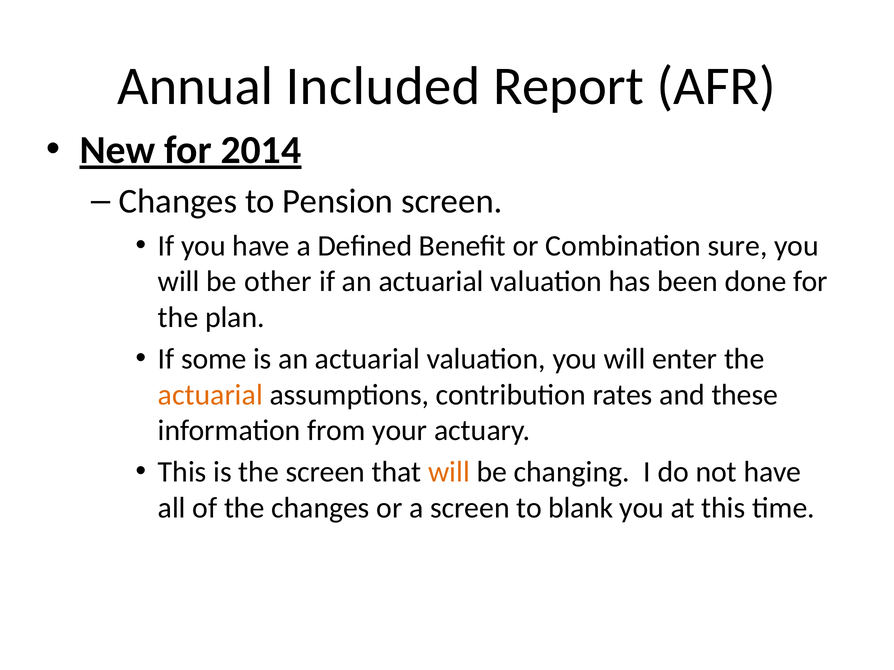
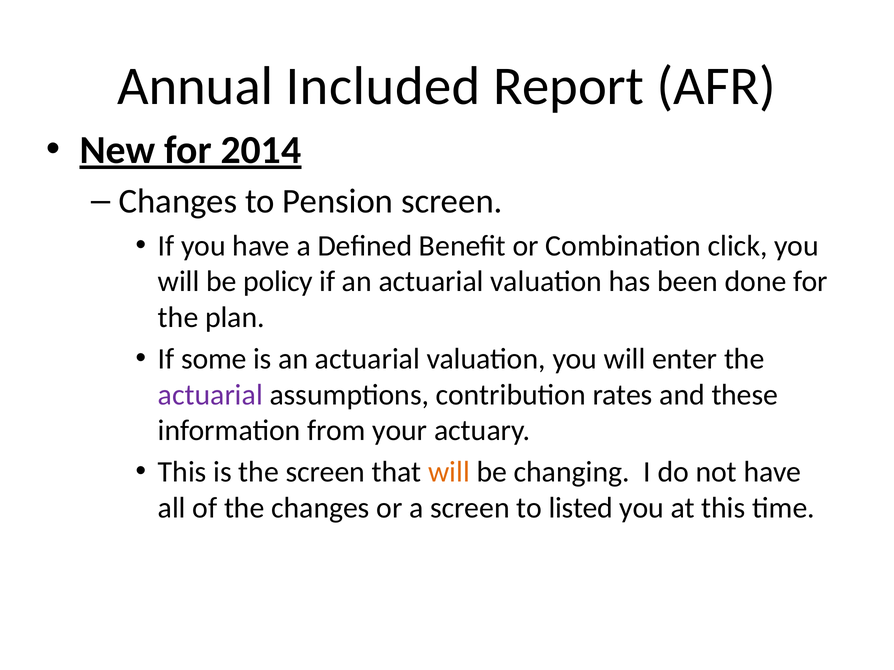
sure: sure -> click (738, 246)
other: other -> policy (278, 282)
actuarial colour: orange -> purple (210, 395)
blank: blank -> listed (581, 508)
